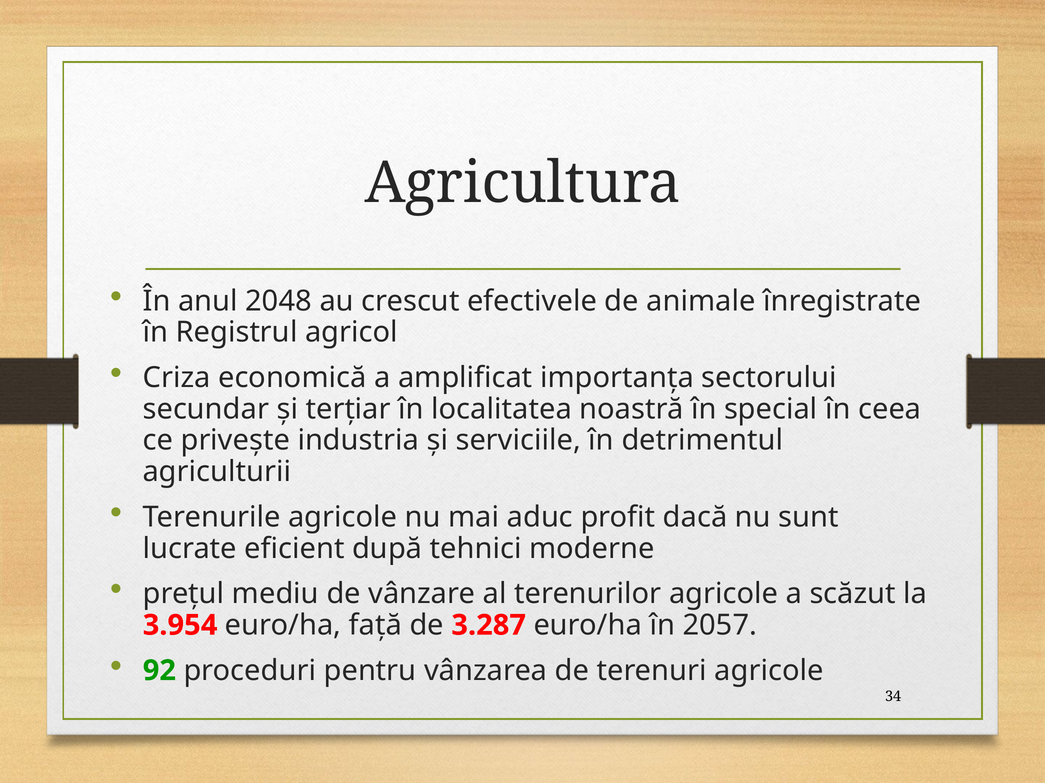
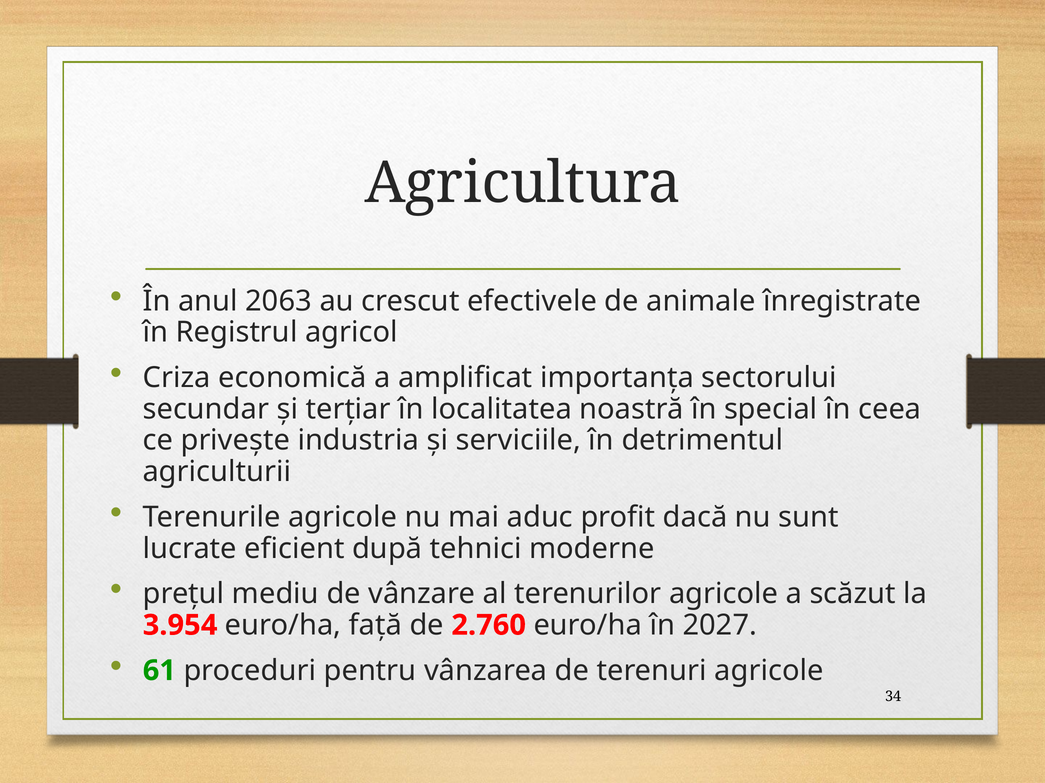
2048: 2048 -> 2063 (279, 301)
3.287: 3.287 -> 2.760 (489, 626)
2057: 2057 -> 2027 (720, 626)
92: 92 -> 61 (159, 671)
